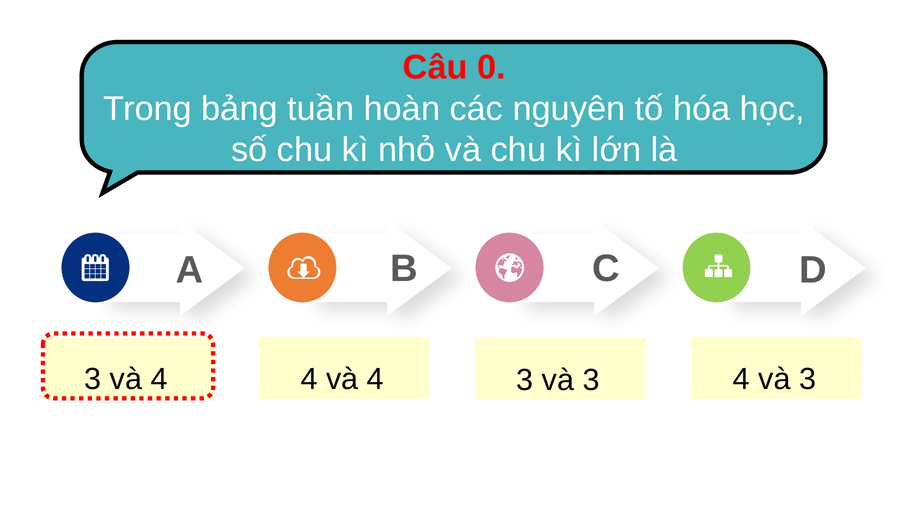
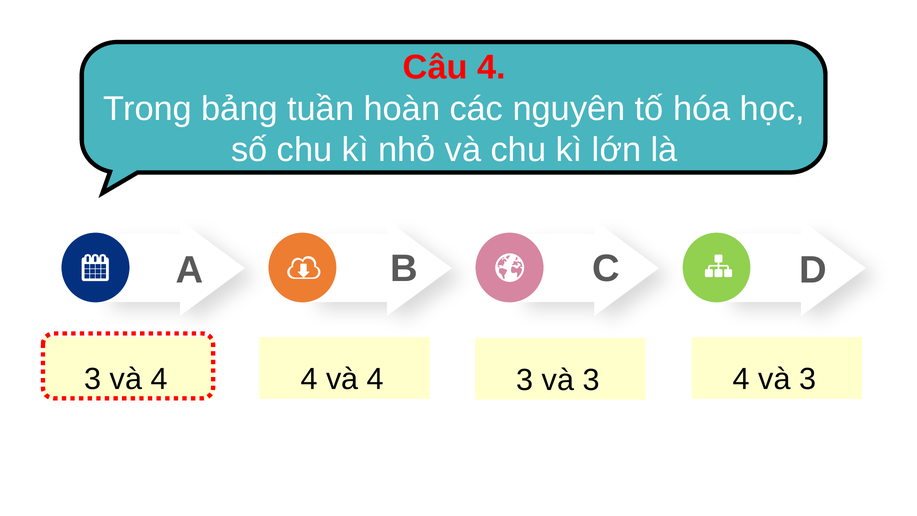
Câu 0: 0 -> 4 (492, 67)
